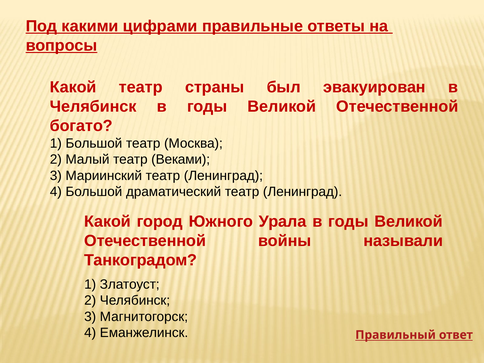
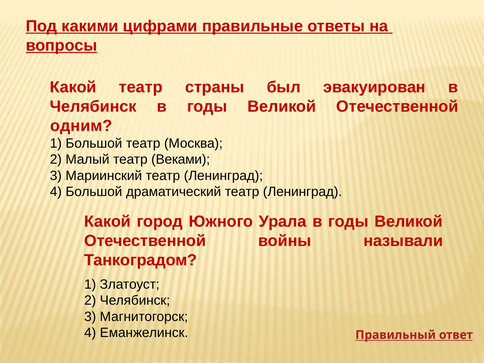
богато: богато -> одним (81, 126)
